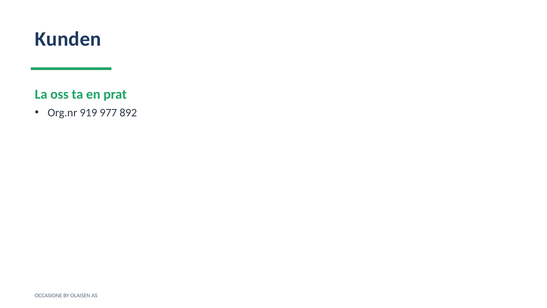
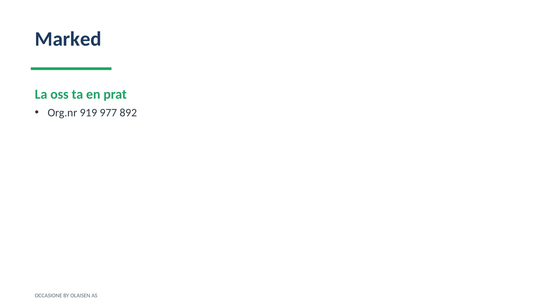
Kunden: Kunden -> Marked (68, 39)
